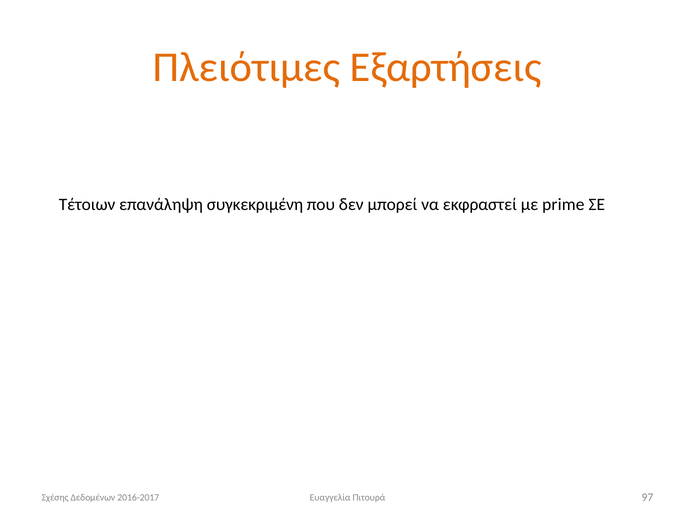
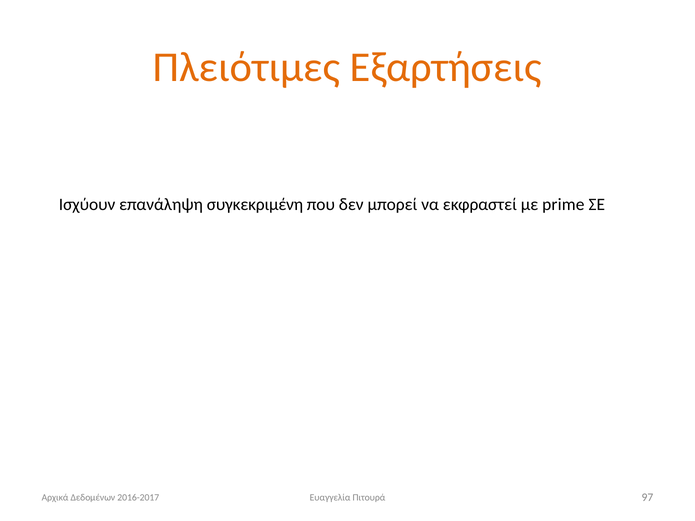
Τέτοιων: Τέτοιων -> Ισχύουν (87, 204)
Σχέσης: Σχέσης -> Αρχικά (55, 498)
